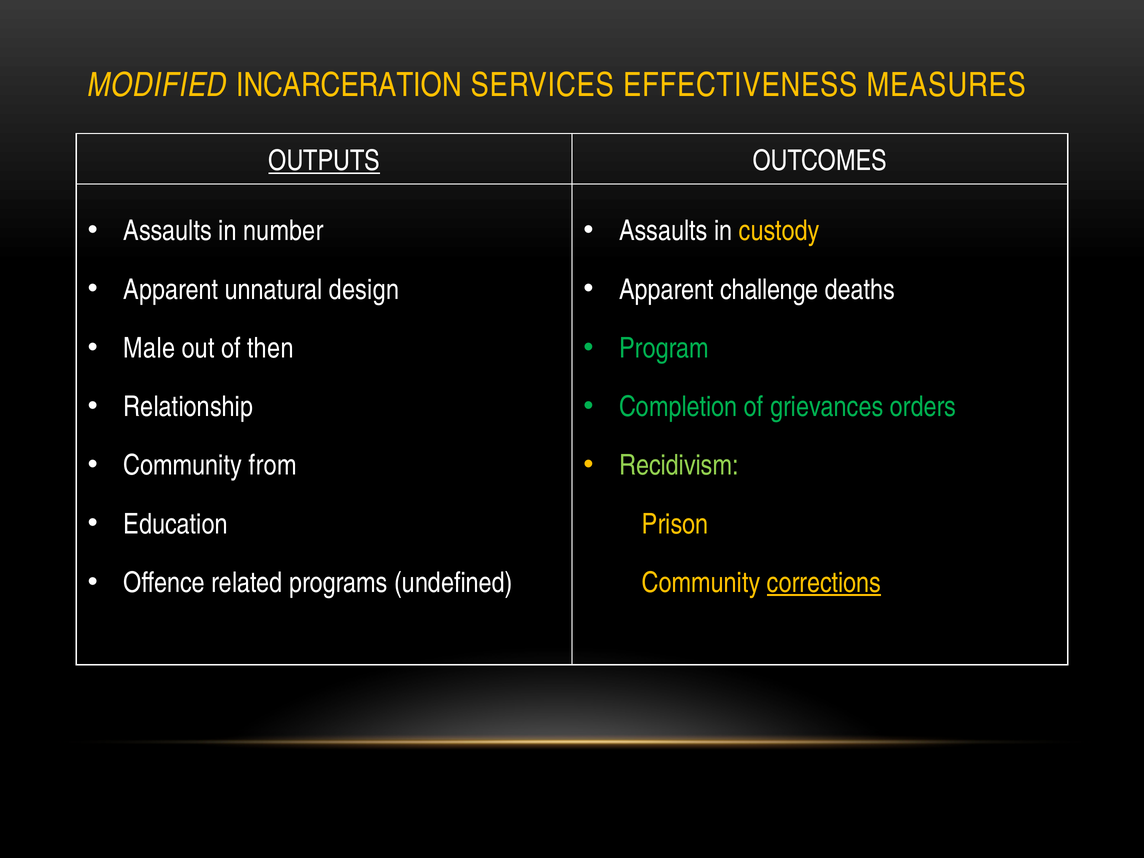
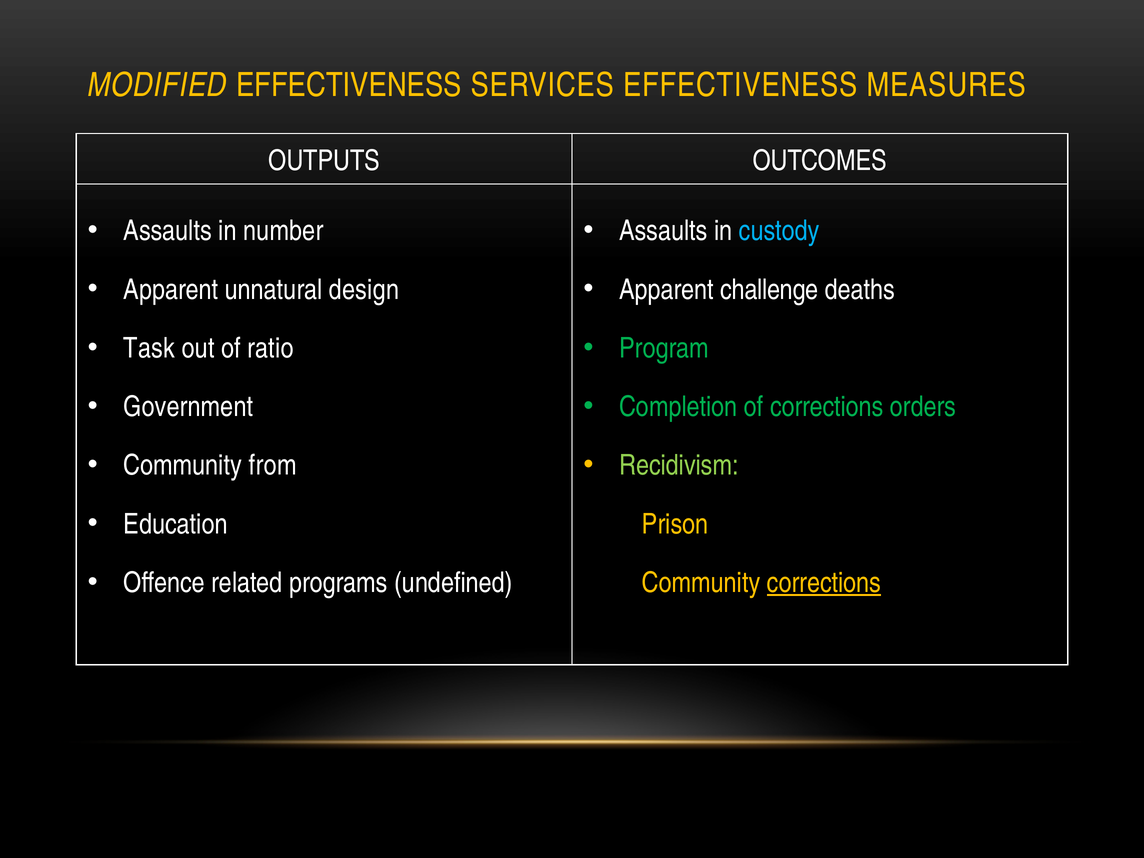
MODIFIED INCARCERATION: INCARCERATION -> EFFECTIVENESS (349, 85)
OUTPUTS underline: present -> none (324, 161)
custody colour: yellow -> light blue (779, 231)
Male: Male -> Task (149, 348)
then: then -> ratio (270, 348)
Relationship: Relationship -> Government (188, 407)
of grievances: grievances -> corrections (827, 407)
